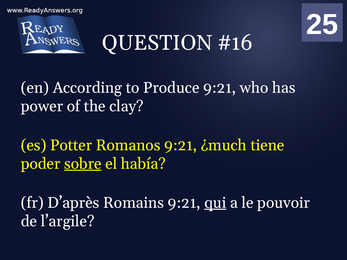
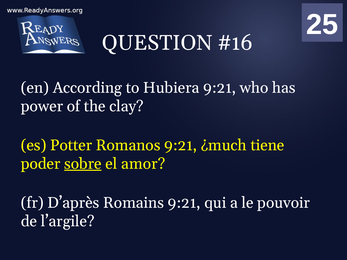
Produce: Produce -> Hubiera (171, 88)
había: había -> amor (143, 164)
qui underline: present -> none (215, 203)
